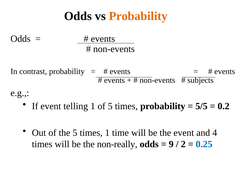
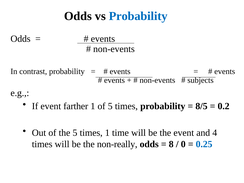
Probability colour: orange -> blue (138, 16)
telling: telling -> farther (76, 106)
5/5: 5/5 -> 8/5 (201, 106)
9: 9 -> 8 (171, 144)
2: 2 -> 0 (183, 144)
